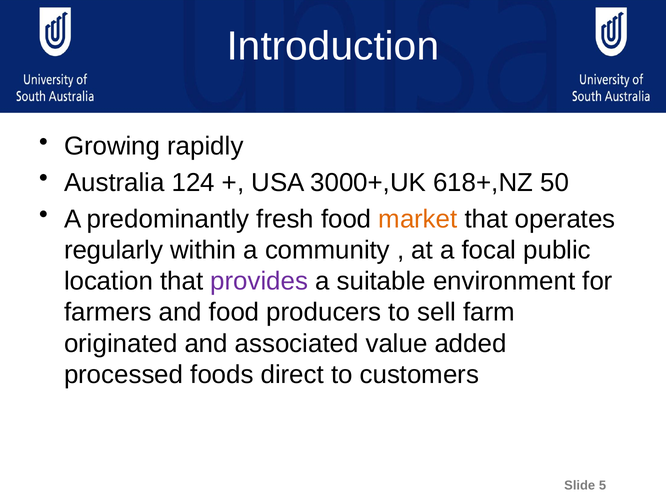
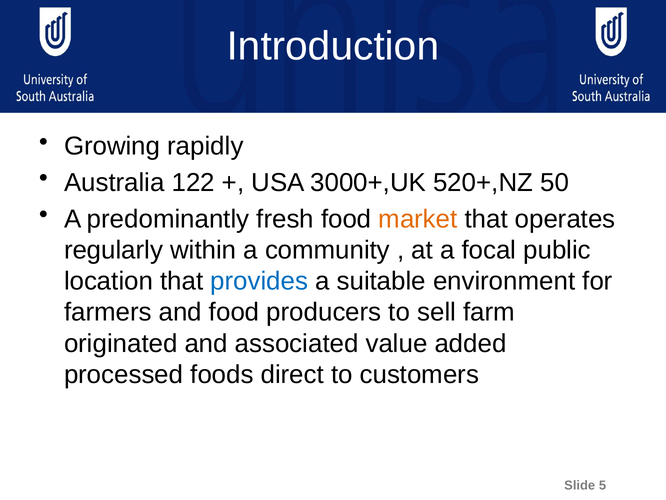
124: 124 -> 122 (193, 182)
618+,NZ: 618+,NZ -> 520+,NZ (483, 182)
provides colour: purple -> blue (259, 281)
